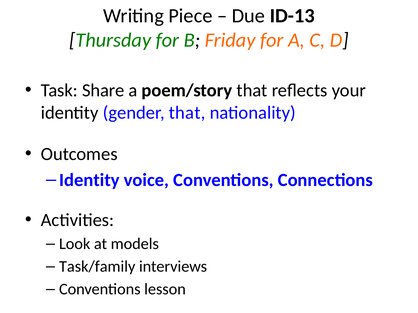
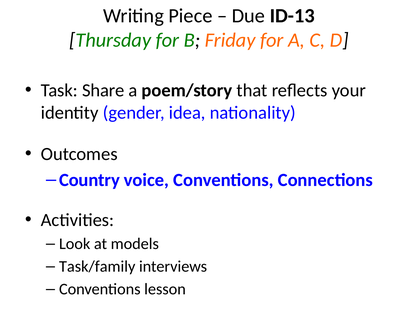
gender that: that -> idea (187, 113)
Identity: Identity -> Country (89, 180)
